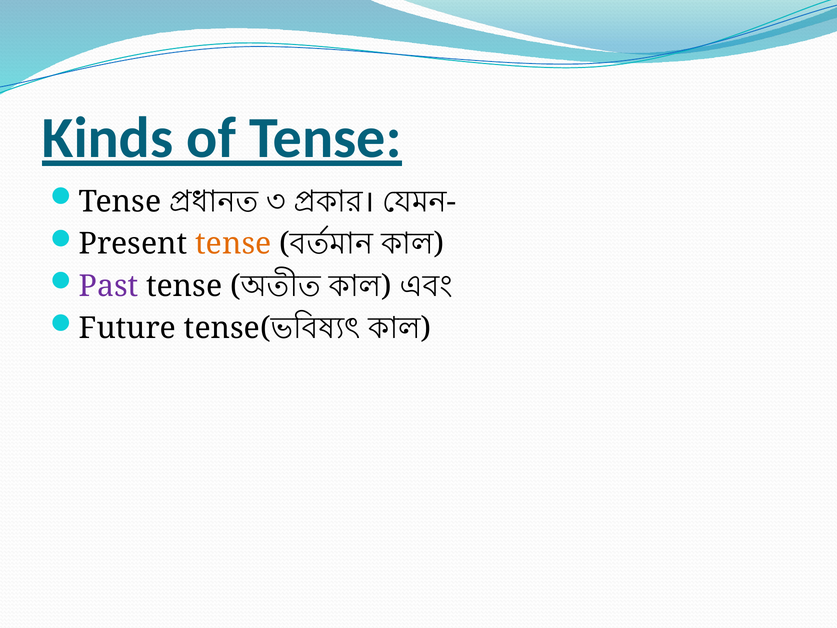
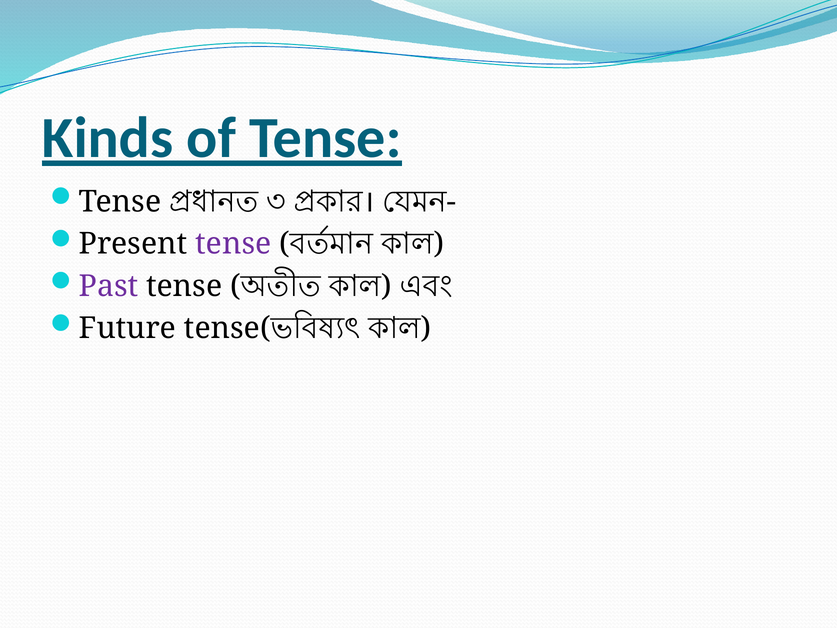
tense colour: orange -> purple (233, 244)
